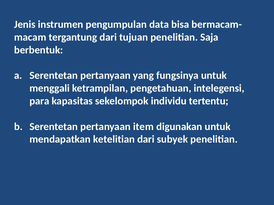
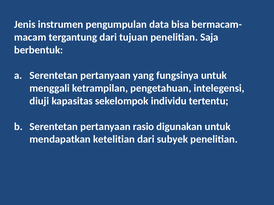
para: para -> diuji (39, 101)
item: item -> rasio (143, 127)
